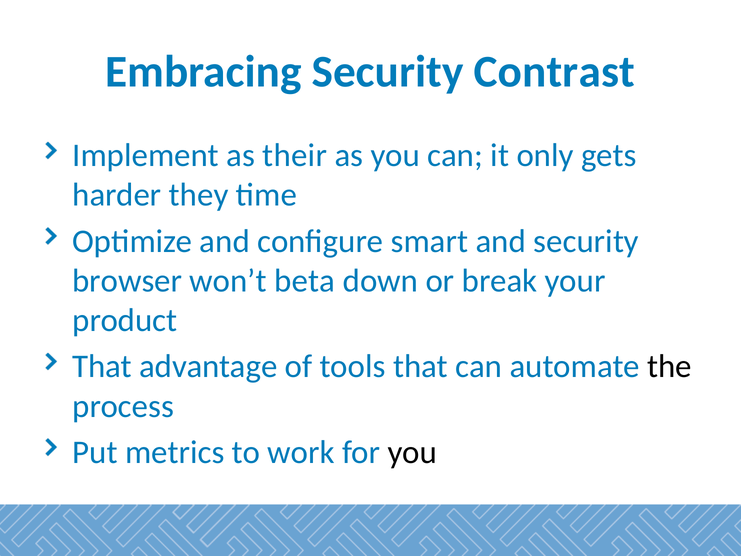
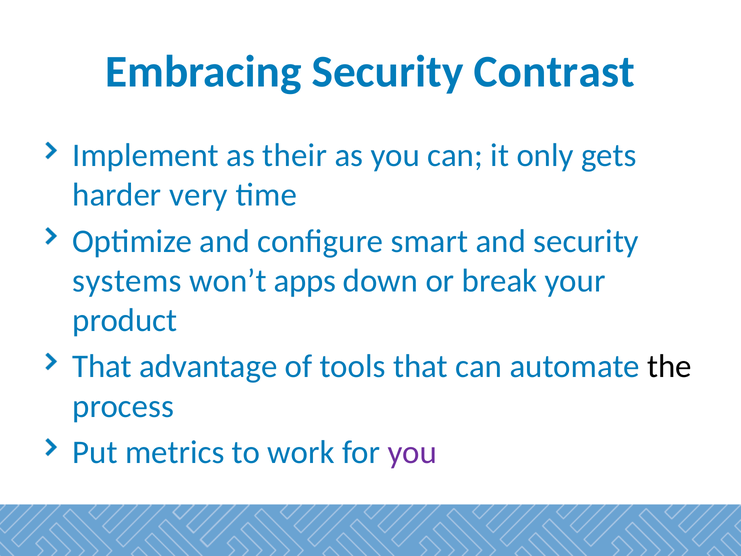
they: they -> very (199, 195)
browser: browser -> systems (127, 281)
beta: beta -> apps (305, 281)
you colour: black -> purple (412, 452)
